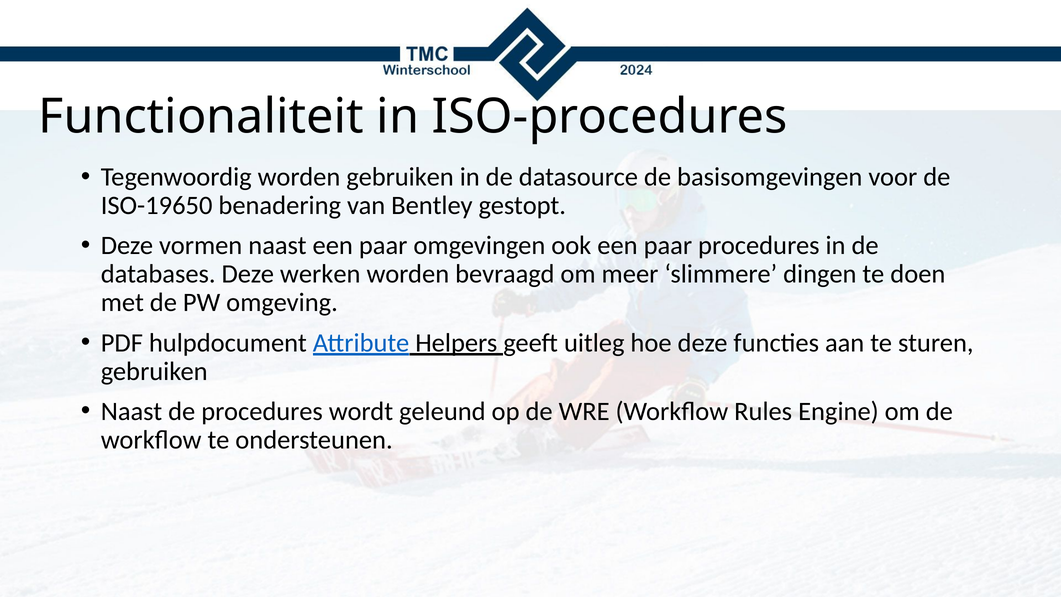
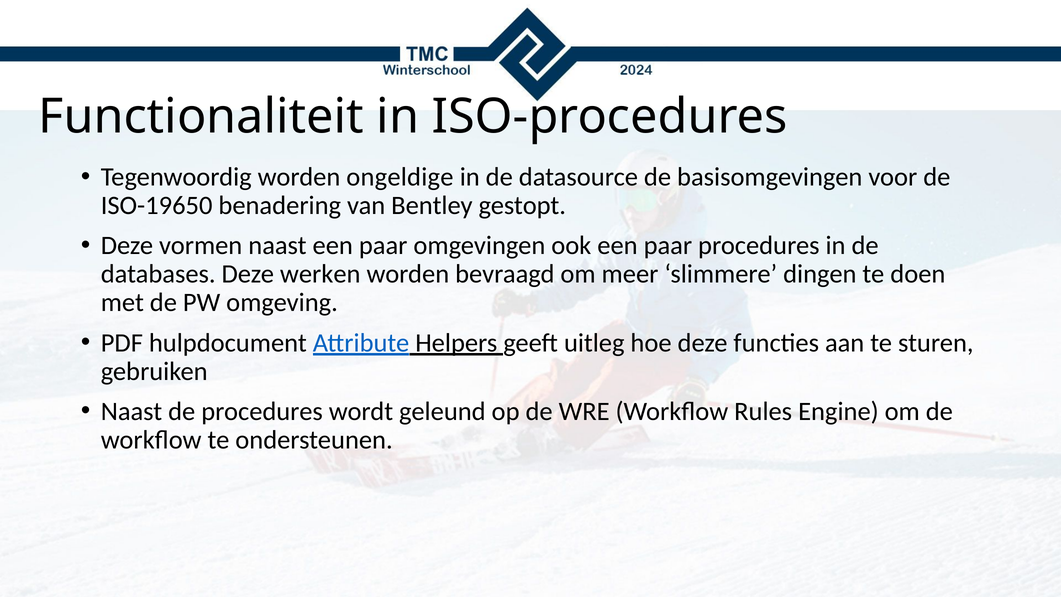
worden gebruiken: gebruiken -> ongeldige (400, 177)
